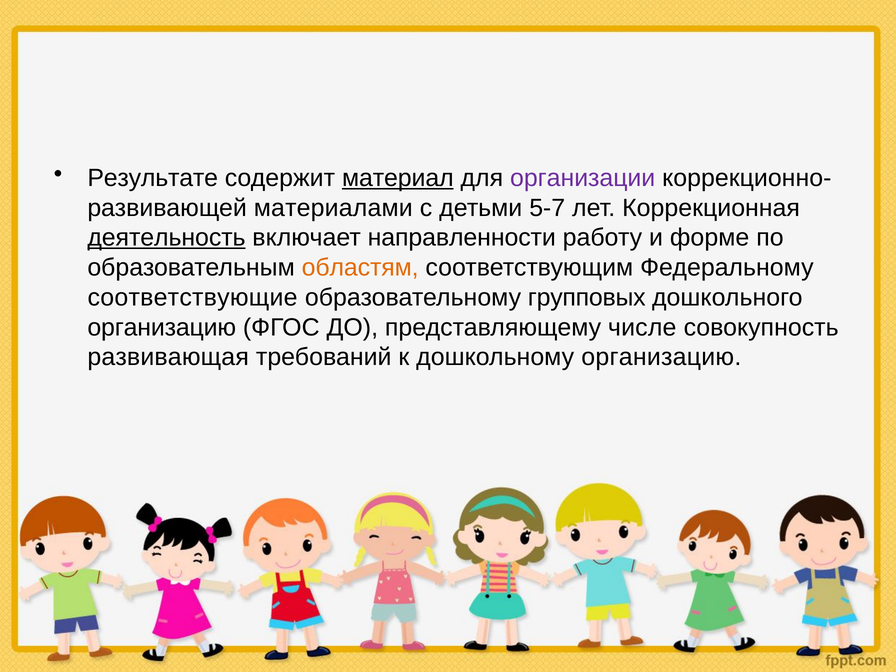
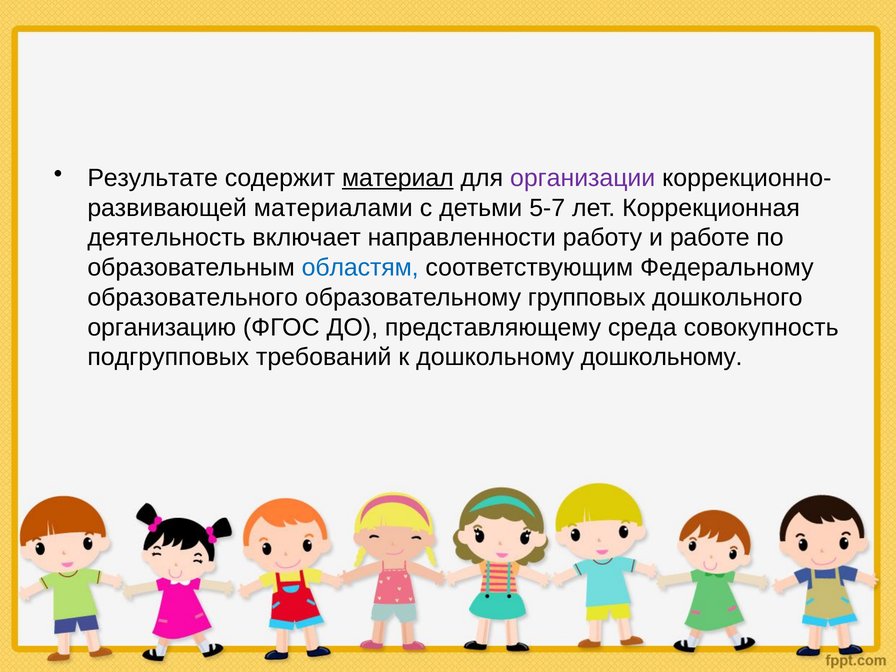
деятельность underline: present -> none (166, 238)
форме: форме -> работе (710, 238)
областям colour: orange -> blue (360, 268)
соответствующие: соответствующие -> образовательного (193, 297)
числе: числе -> среда (642, 327)
развивающая: развивающая -> подгрупповых (168, 357)
дошкольному организацию: организацию -> дошкольному (662, 357)
